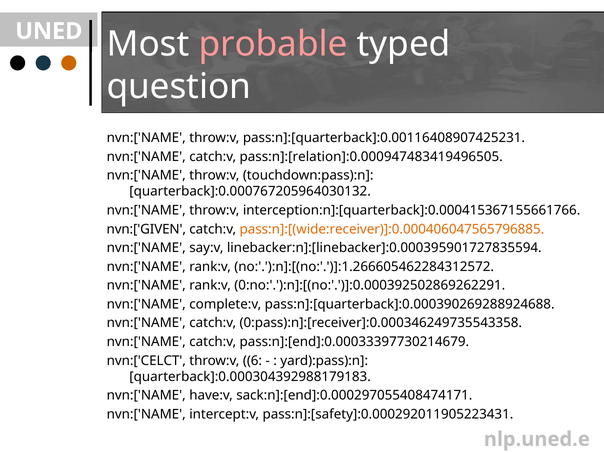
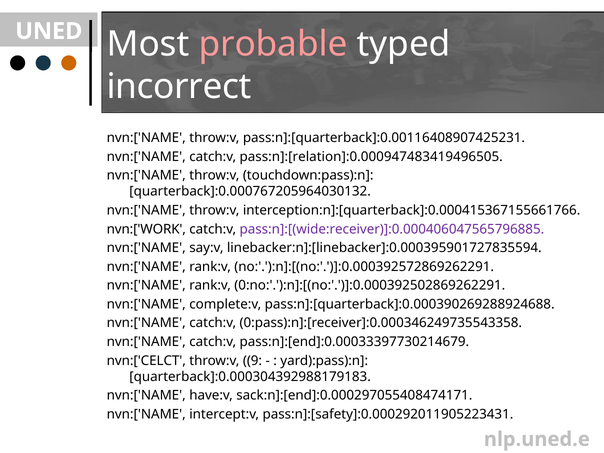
question: question -> incorrect (179, 87)
nvn:['GIVEN: nvn:['GIVEN -> nvn:['WORK (146, 229)
pass:n]:[(wide:receiver)]:0.000406047565796885 colour: orange -> purple (392, 229)
no:'.'):n]:[(no:'.')]:1.266605462284312572: no:'.'):n]:[(no:'.')]:1.266605462284312572 -> no:'.'):n]:[(no:'.')]:0.000392572869262291 (364, 267)
6: 6 -> 9 (252, 361)
